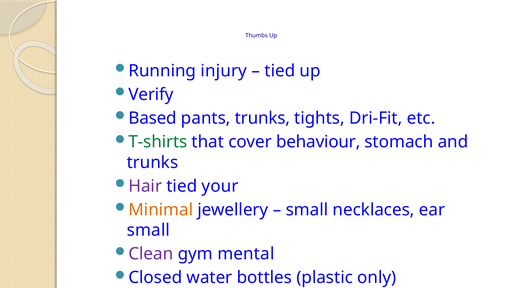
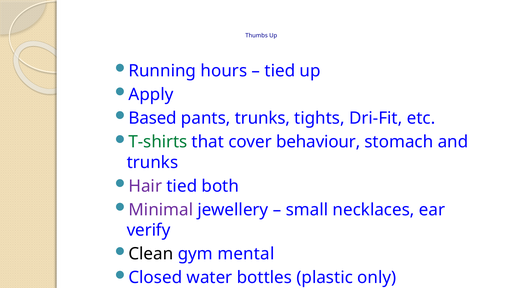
injury: injury -> hours (224, 71)
Verify: Verify -> Apply (151, 94)
your: your -> both (220, 186)
Minimal colour: orange -> purple (161, 209)
small: small -> verify (149, 230)
Clean colour: purple -> black (151, 253)
